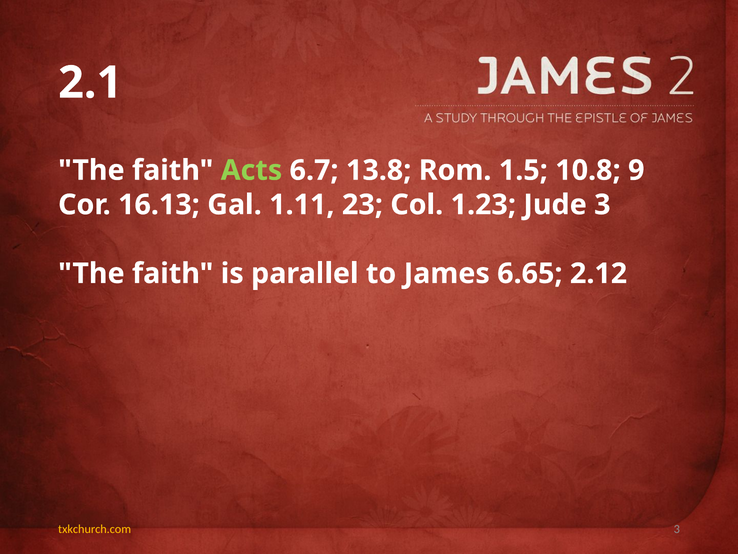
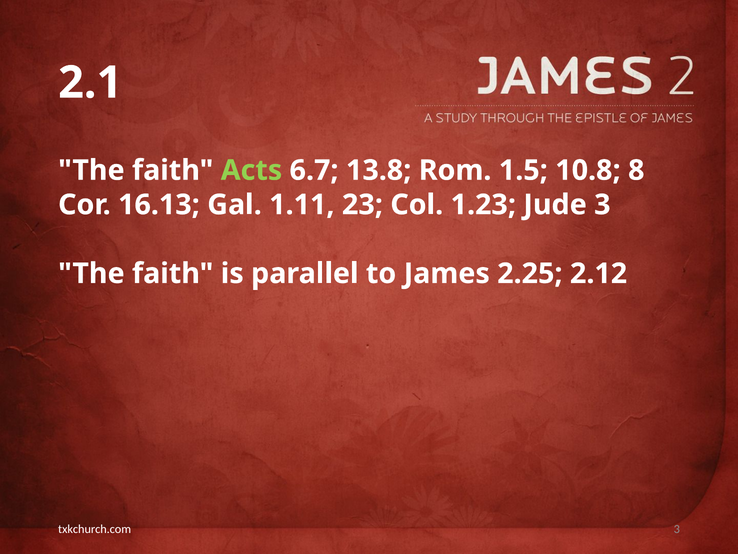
9: 9 -> 8 (636, 170)
6.65: 6.65 -> 2.25 (530, 273)
txkchurch.com colour: yellow -> white (95, 529)
